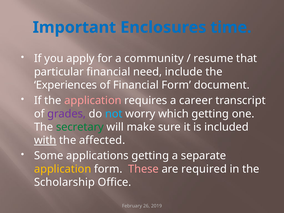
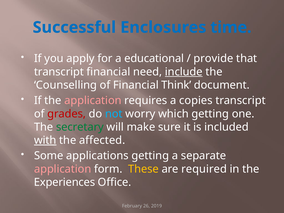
Important: Important -> Successful (74, 27)
community: community -> educational (154, 58)
resume: resume -> provide (213, 58)
particular: particular -> transcript (59, 72)
include underline: none -> present (184, 72)
Experiences: Experiences -> Counselling (65, 85)
Financial Form: Form -> Think (176, 85)
career: career -> copies (196, 100)
grades colour: purple -> red (67, 114)
application colour: yellow -> pink (63, 169)
These colour: pink -> yellow (143, 169)
Scholarship: Scholarship -> Experiences (65, 182)
